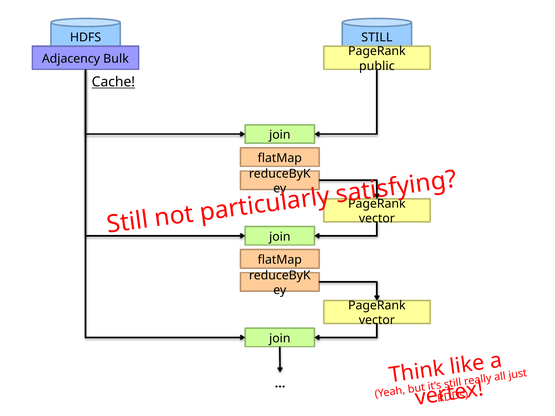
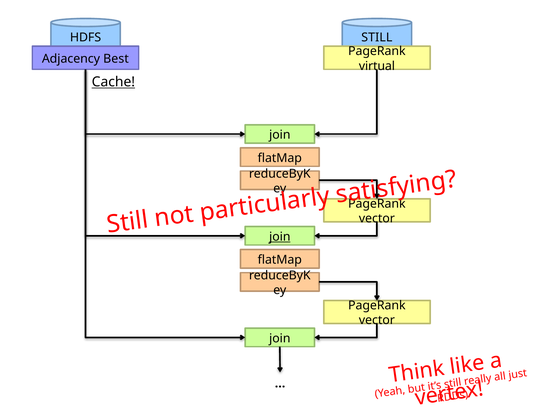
Bulk: Bulk -> Best (116, 59)
public: public -> virtual (377, 66)
join underline: none -> present (280, 237)
